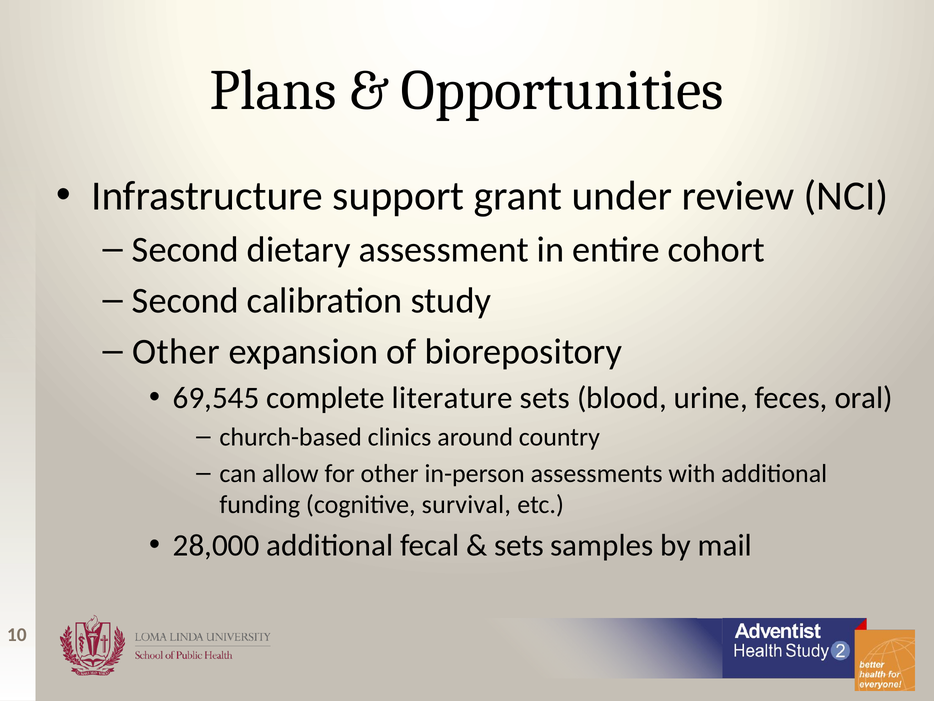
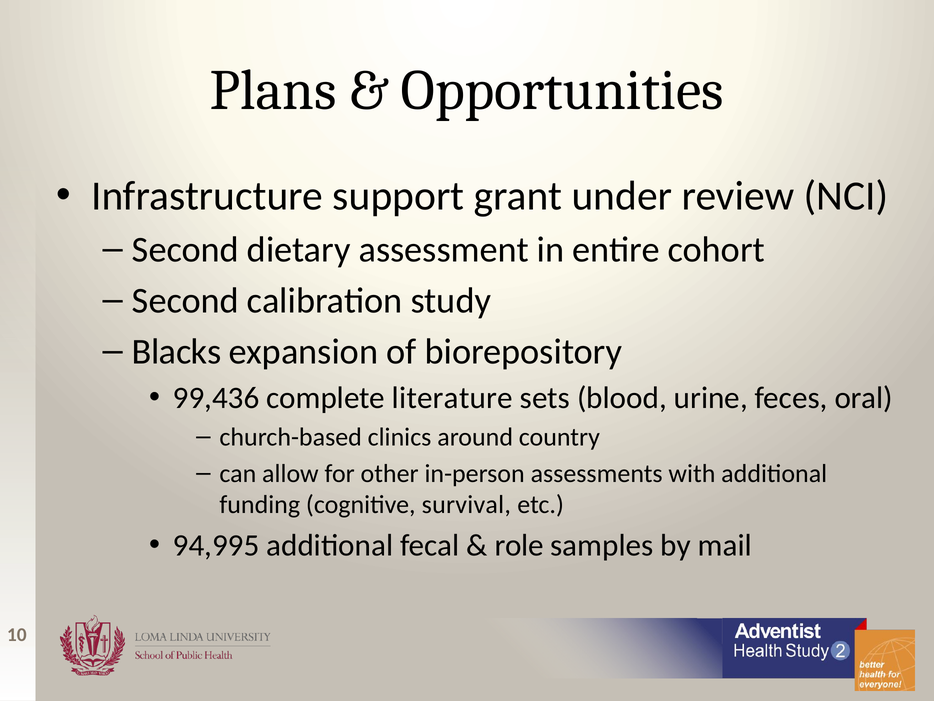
Other: Other -> Blacks (176, 351)
69,545: 69,545 -> 99,436 (216, 398)
28,000: 28,000 -> 94,995 (216, 545)
sets: sets -> role (519, 545)
